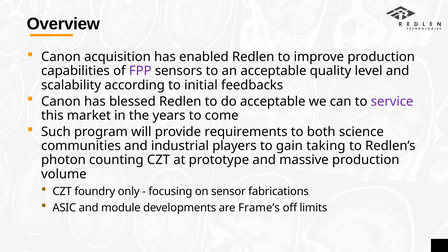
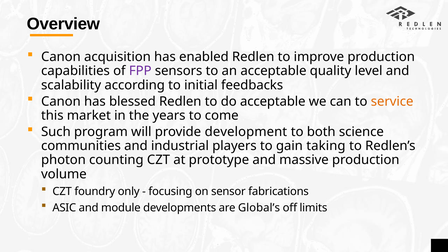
service colour: purple -> orange (392, 101)
requirements: requirements -> development (246, 132)
Frame’s: Frame’s -> Global’s (259, 208)
